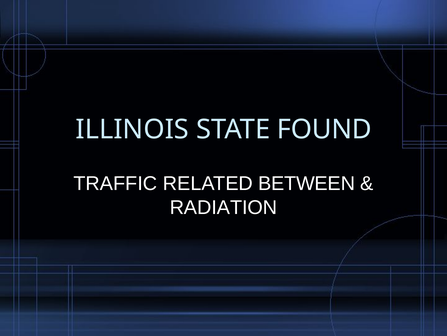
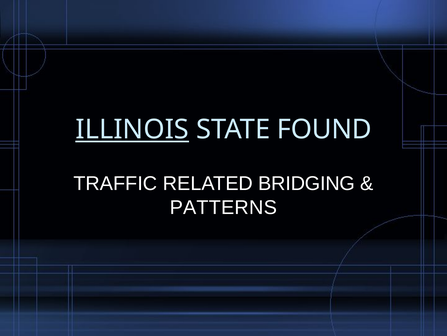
ILLINOIS underline: none -> present (132, 129)
BETWEEN: BETWEEN -> BRIDGING (307, 183)
RADIATION: RADIATION -> PATTERNS (223, 207)
